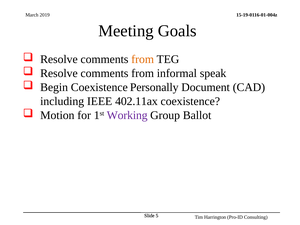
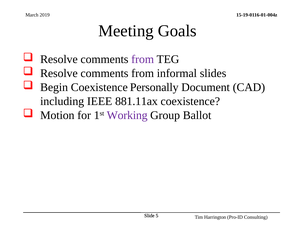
from colour: orange -> purple (143, 59)
speak: speak -> slides (213, 73)
402.11ax: 402.11ax -> 881.11ax (136, 101)
